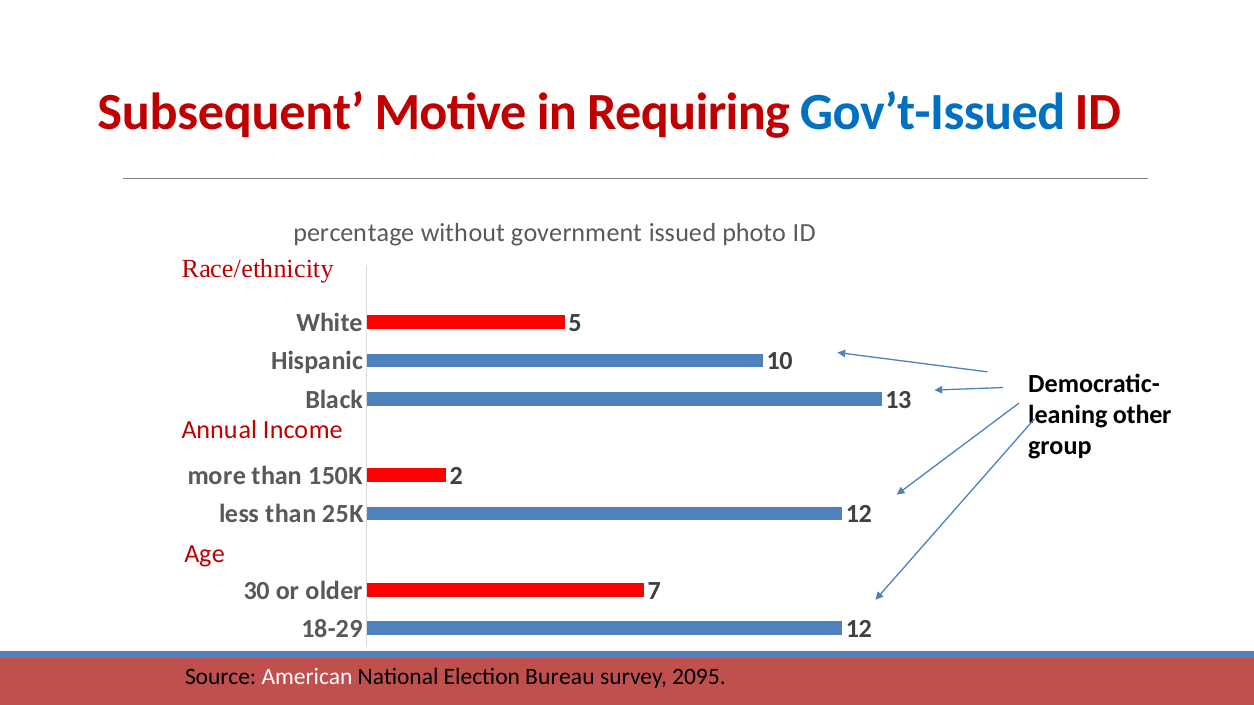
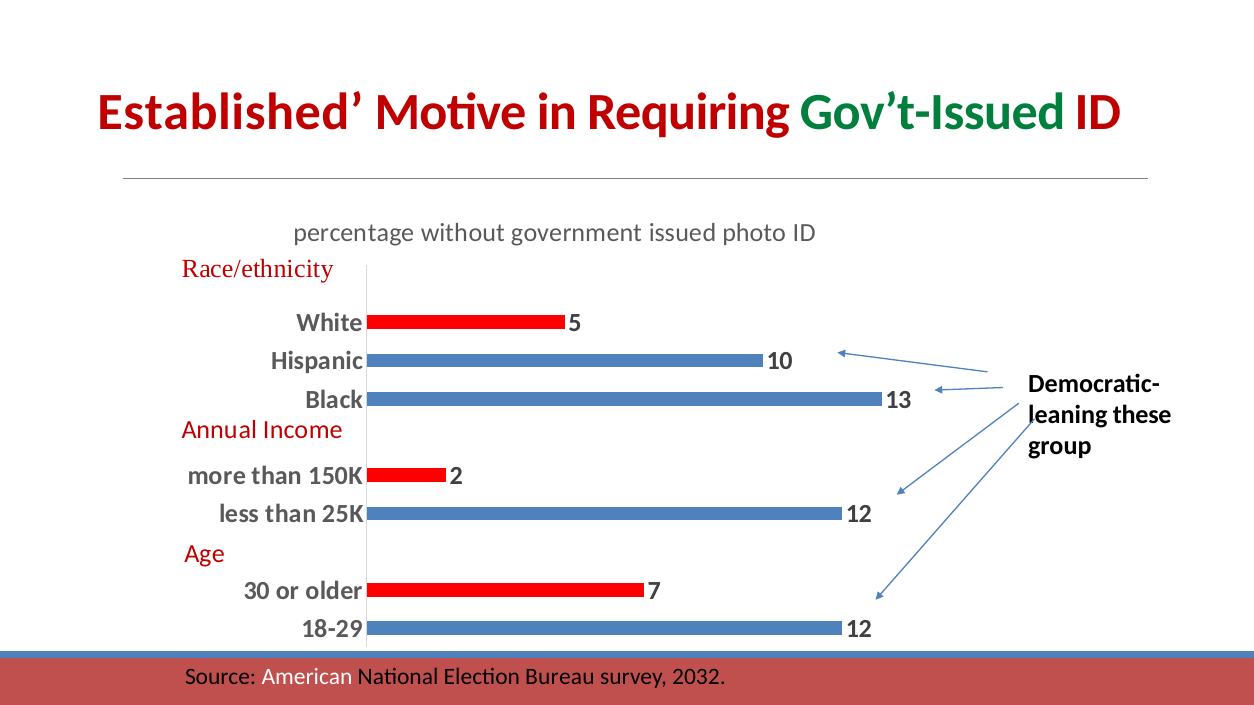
Subsequent: Subsequent -> Established (230, 112)
Gov’t-Issued colour: blue -> green (933, 112)
other: other -> these (1142, 415)
2095: 2095 -> 2032 (699, 677)
